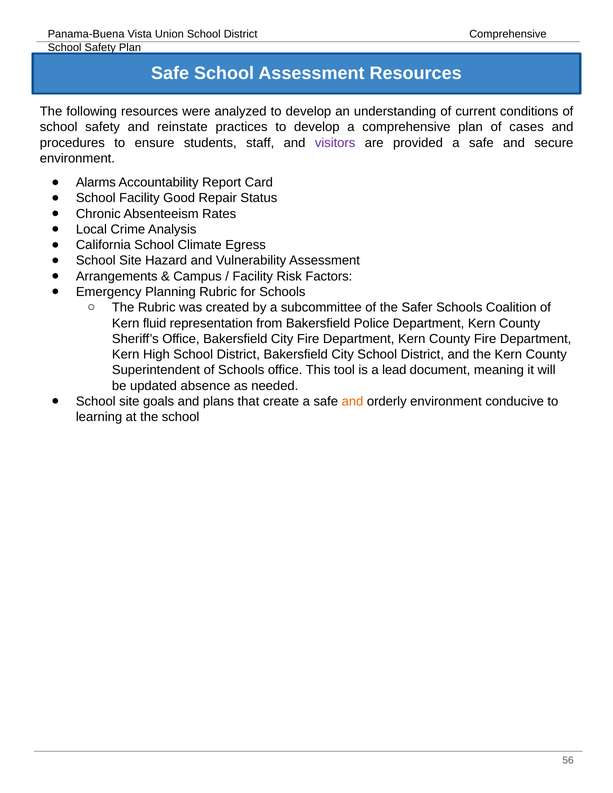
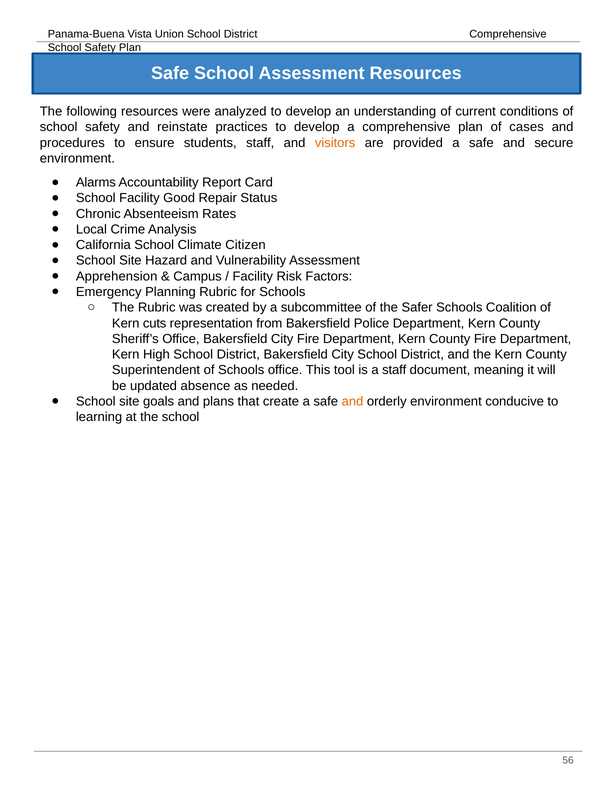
visitors colour: purple -> orange (335, 143)
Egress: Egress -> Citizen (245, 245)
Arrangements: Arrangements -> Apprehension (117, 276)
fluid: fluid -> cuts (155, 323)
a lead: lead -> staff (394, 370)
